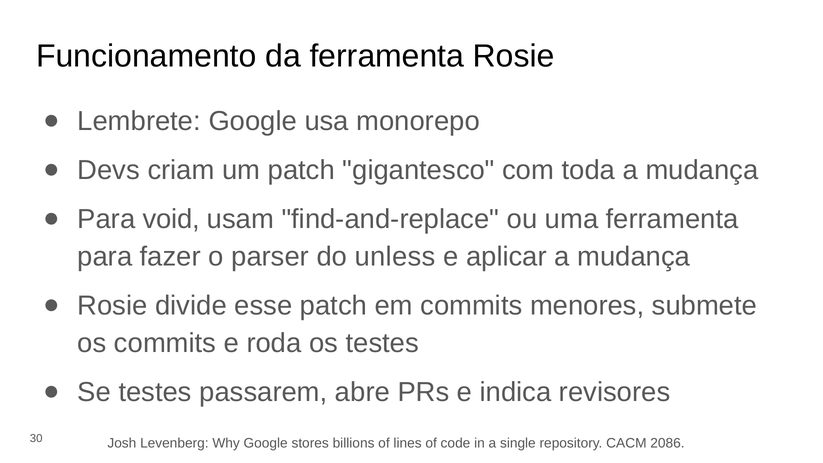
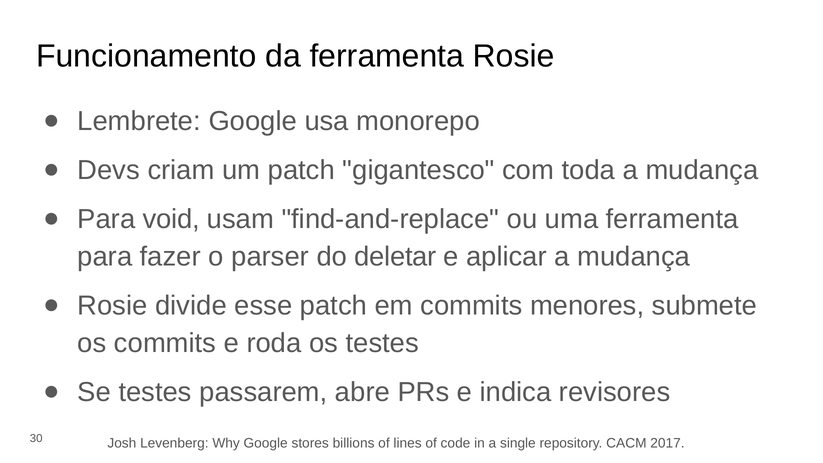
unless: unless -> deletar (395, 257)
2086: 2086 -> 2017 (667, 443)
